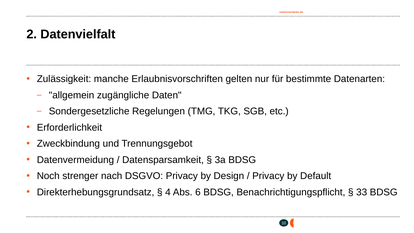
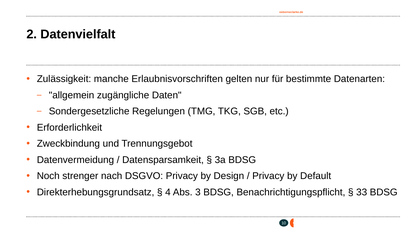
6: 6 -> 3 (198, 192)
